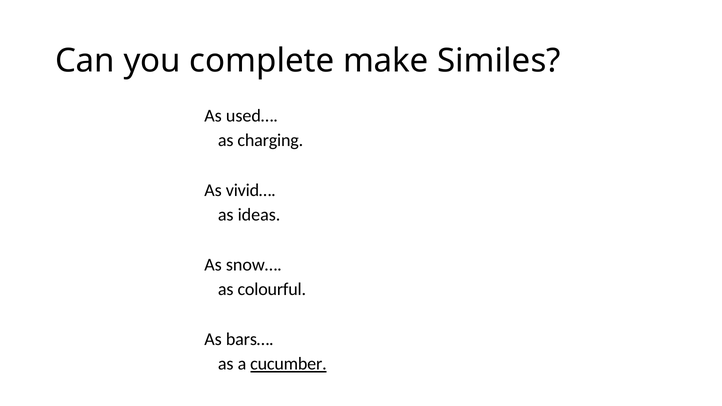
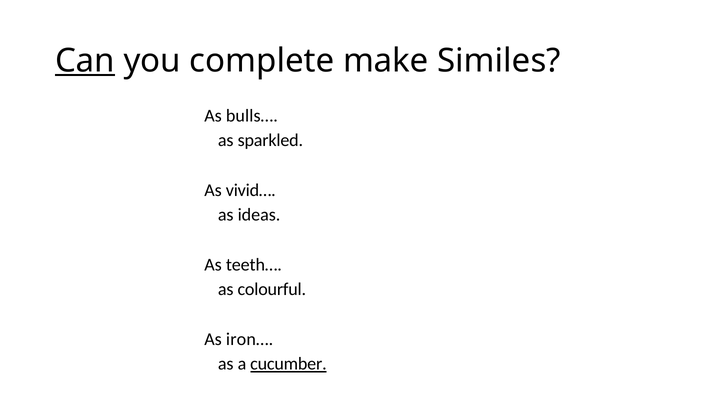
Can underline: none -> present (85, 61)
used…: used… -> bulls… (252, 116)
charging: charging -> sparkled (270, 140)
snow…: snow… -> teeth… (254, 265)
bars…: bars… -> iron… (250, 339)
